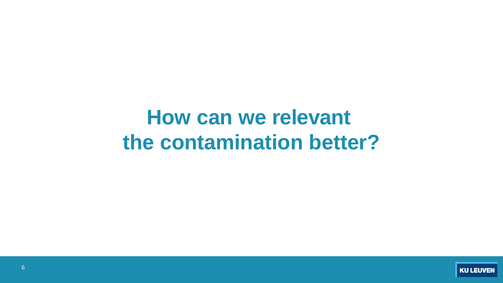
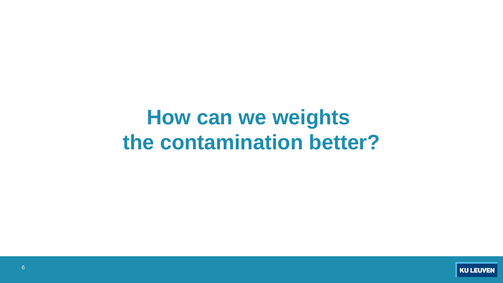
relevant: relevant -> weights (311, 117)
